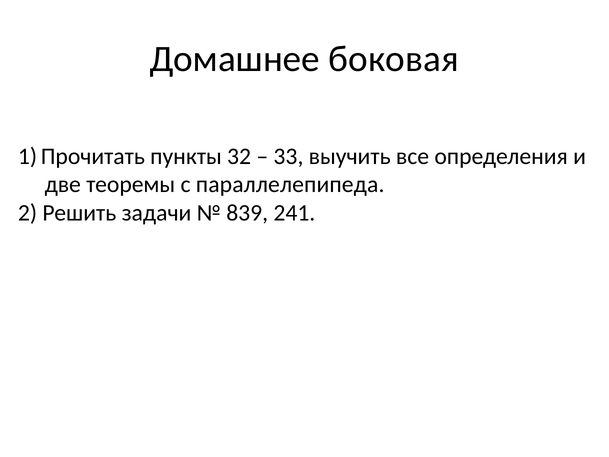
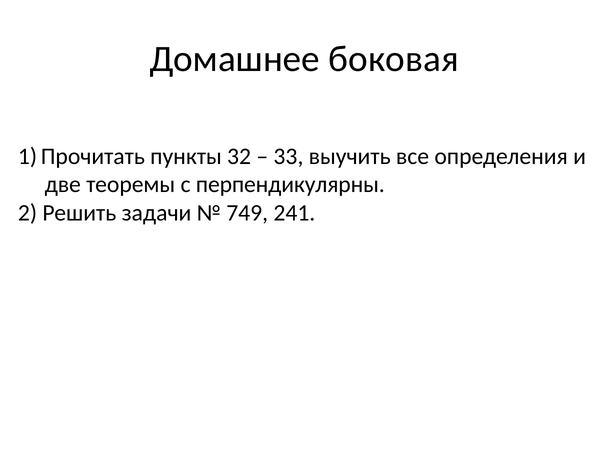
параллелепипеда: параллелепипеда -> перпендикулярны (290, 185)
839: 839 -> 749 (247, 213)
